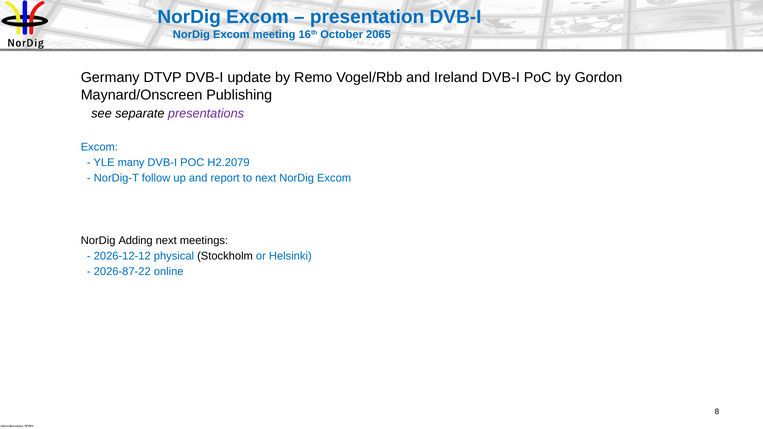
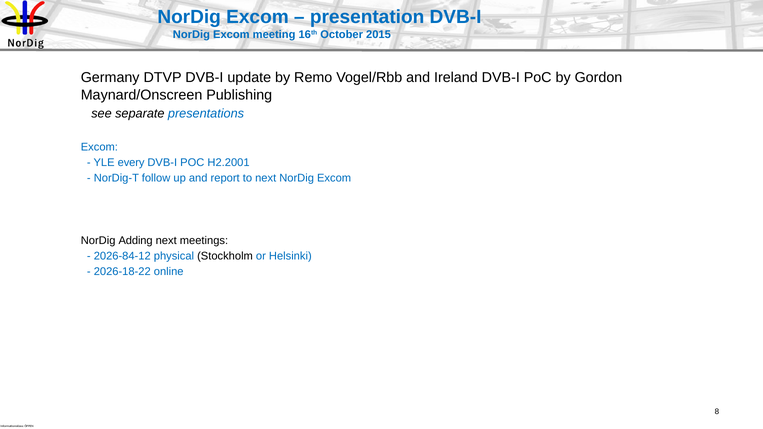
2065: 2065 -> 2015 (378, 35)
presentations colour: purple -> blue (206, 114)
many: many -> every (131, 163)
H2.2079: H2.2079 -> H2.2001 (229, 163)
2026-12-12: 2026-12-12 -> 2026-84-12 (122, 256)
2026-87-22: 2026-87-22 -> 2026-18-22 (122, 272)
